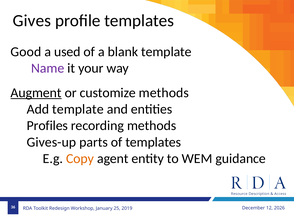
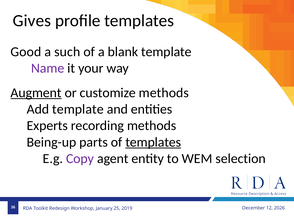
used: used -> such (67, 52)
Profiles: Profiles -> Experts (47, 126)
Gives-up: Gives-up -> Being-up (51, 142)
templates underline: none -> present (153, 142)
Copy colour: orange -> purple (80, 159)
guidance: guidance -> selection (241, 159)
